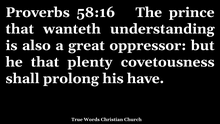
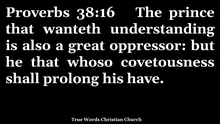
58:16: 58:16 -> 38:16 (96, 12)
plenty: plenty -> whoso (90, 62)
